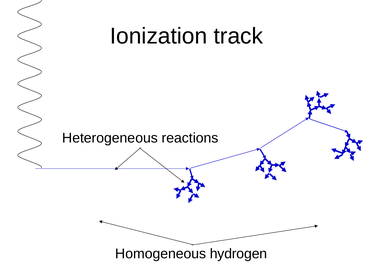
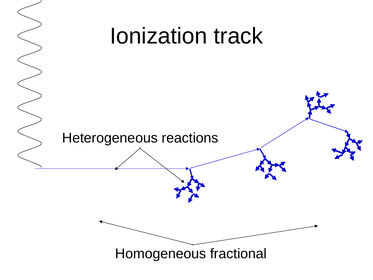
hydrogen: hydrogen -> fractional (238, 254)
